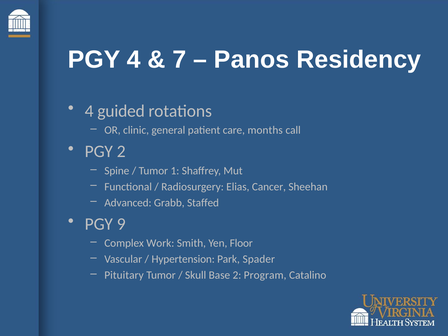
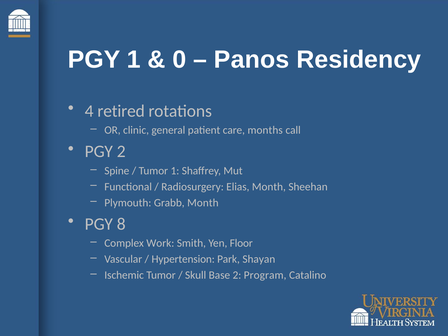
PGY 4: 4 -> 1 (134, 60)
7: 7 -> 0 (179, 60)
guided: guided -> retired (121, 111)
Elias Cancer: Cancer -> Month (269, 187)
Advanced: Advanced -> Plymouth (128, 203)
Grabb Staffed: Staffed -> Month (203, 203)
9: 9 -> 8 (121, 224)
Spader: Spader -> Shayan (259, 259)
Pituitary: Pituitary -> Ischemic (124, 275)
